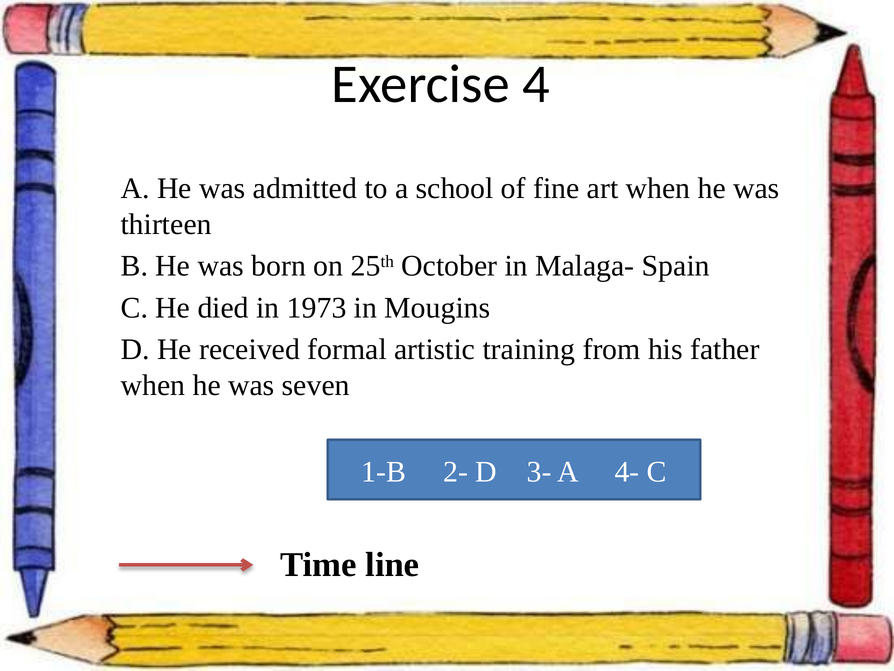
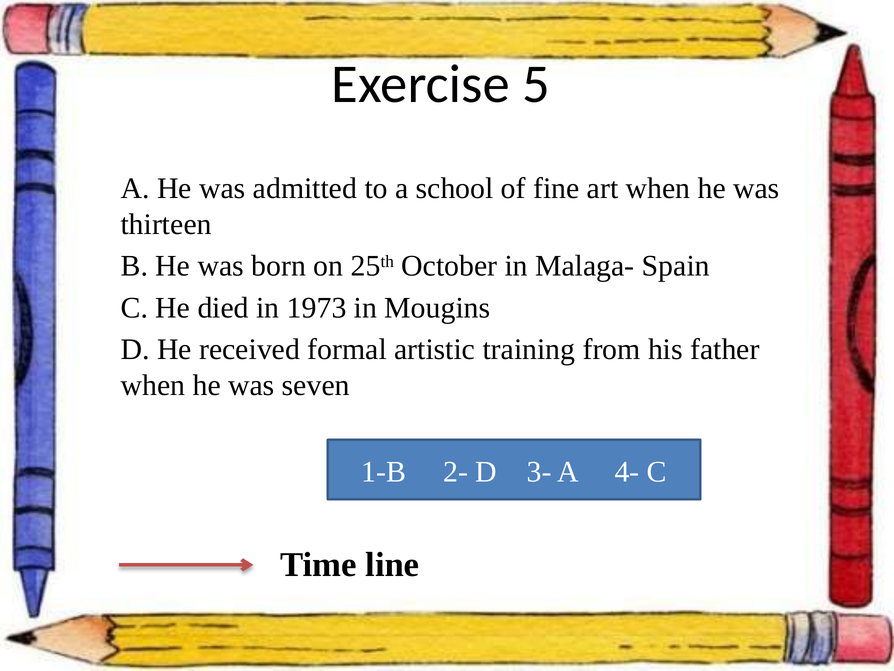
4: 4 -> 5 (536, 84)
